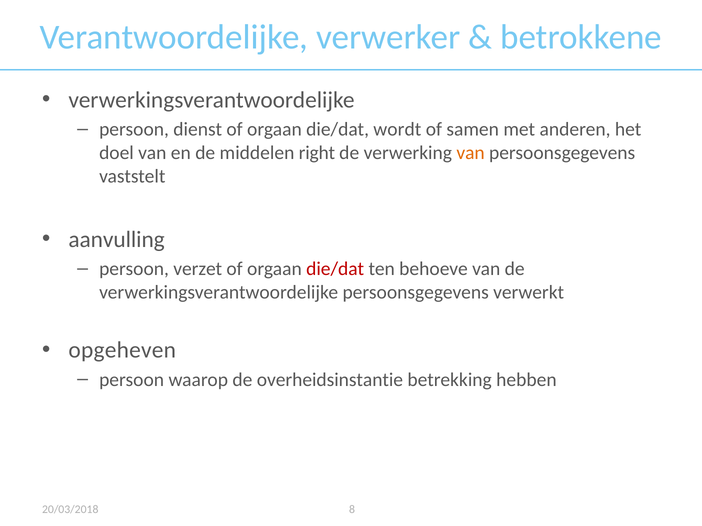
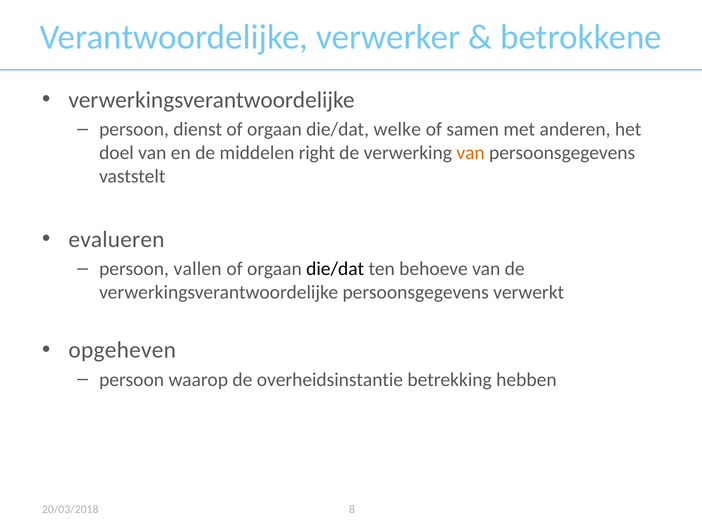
wordt: wordt -> welke (397, 129)
aanvulling: aanvulling -> evalueren (116, 240)
verzet: verzet -> vallen (198, 269)
die/dat colour: red -> black (335, 269)
